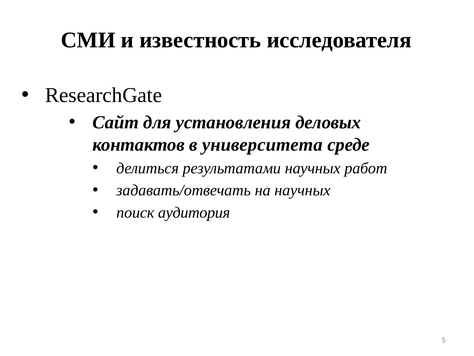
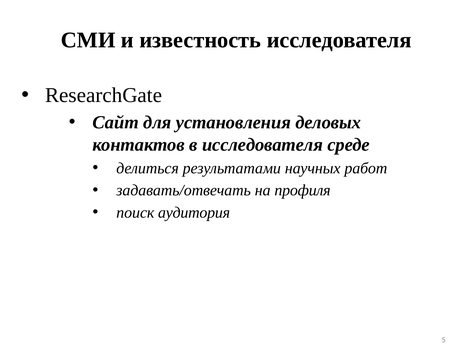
в университета: университета -> исследователя (262, 144)
на научных: научных -> профиля (303, 190)
